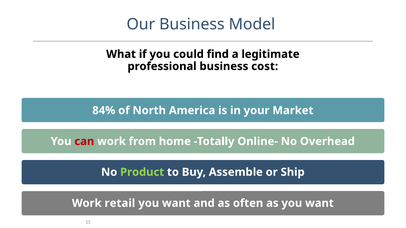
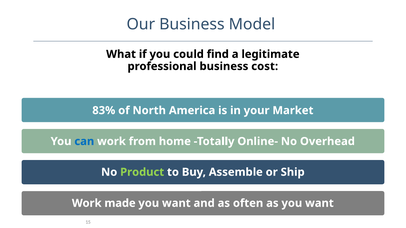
84%: 84% -> 83% (104, 111)
can colour: red -> blue (84, 142)
retail: retail -> made (120, 203)
